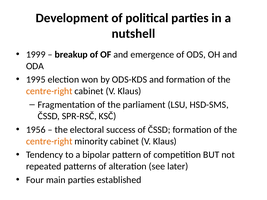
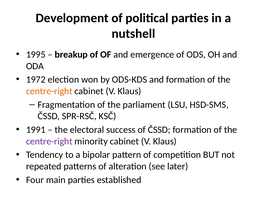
1999: 1999 -> 1995 (36, 55)
1995: 1995 -> 1972 (36, 80)
1956: 1956 -> 1991 (36, 130)
centre-right colour: orange -> purple (49, 141)
